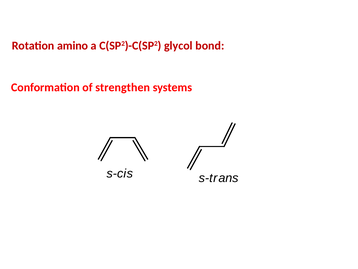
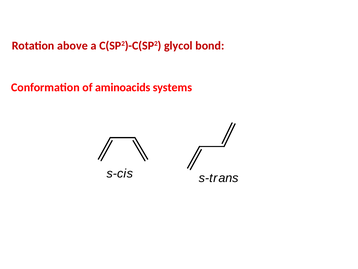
amino: amino -> above (72, 46)
strengthen: strengthen -> aminoacids (123, 87)
